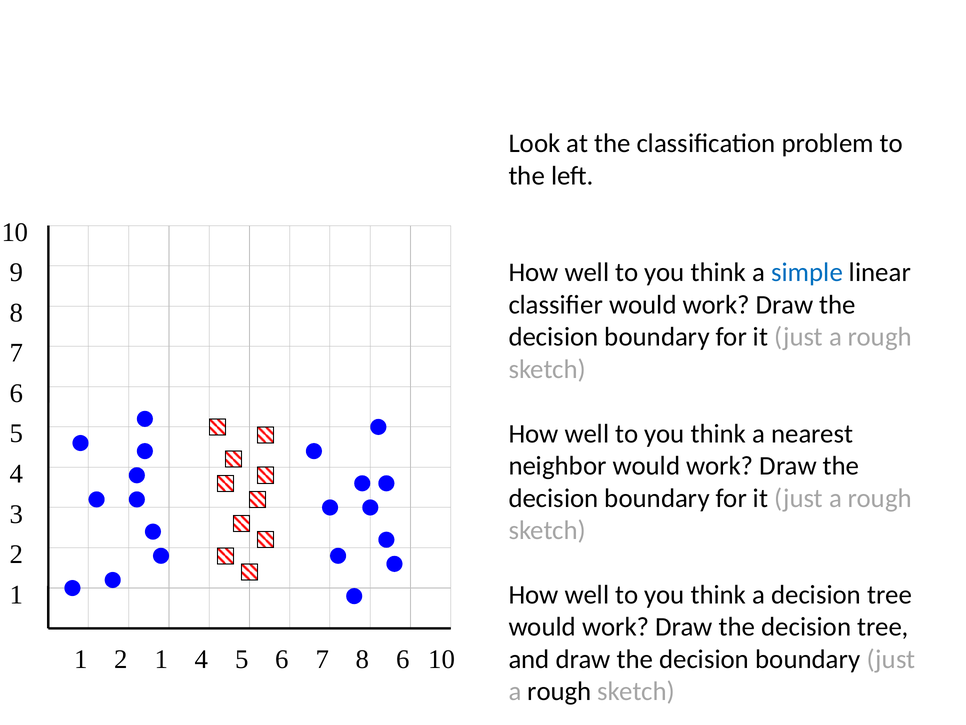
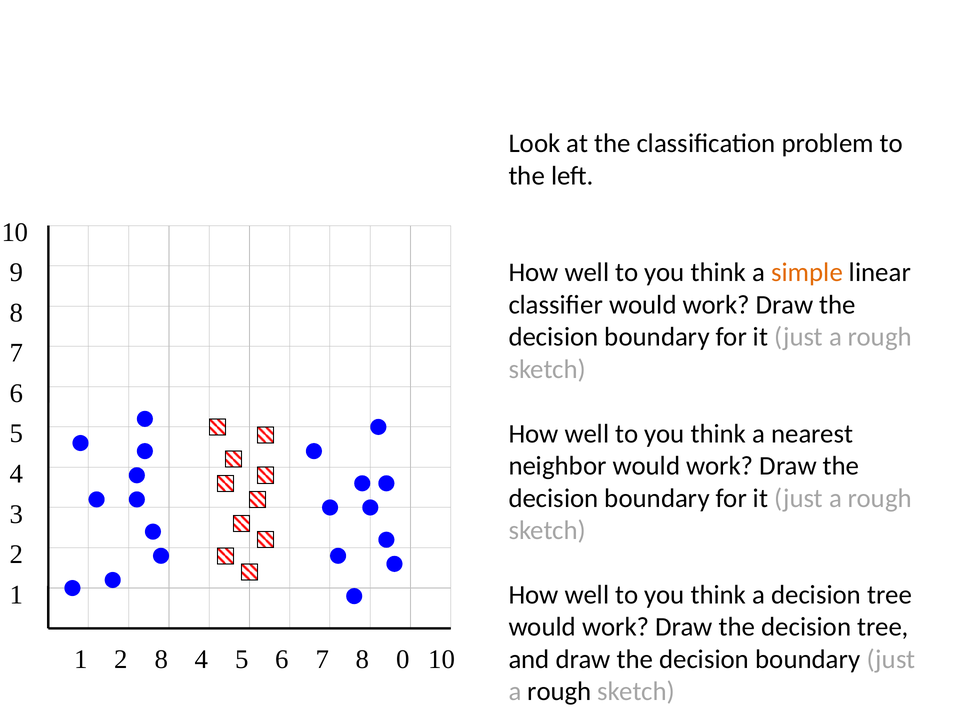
simple colour: blue -> orange (807, 272)
2 1: 1 -> 8 (161, 659)
8 6: 6 -> 0 (403, 659)
